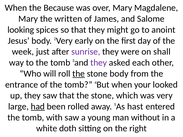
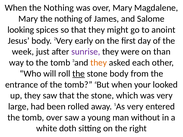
When the Because: Because -> Nothing (59, 8)
Mary the written: written -> nothing (68, 19)
shall: shall -> than (162, 52)
they colour: purple -> orange (99, 63)
had underline: present -> none (38, 107)
5As hast: hast -> very (135, 107)
tomb with: with -> over (54, 118)
